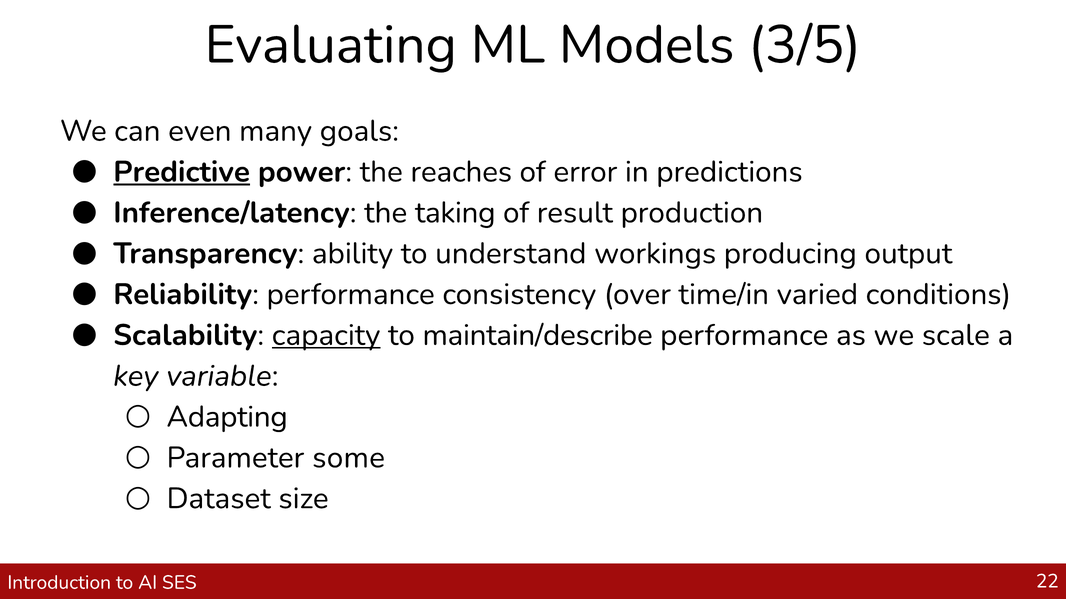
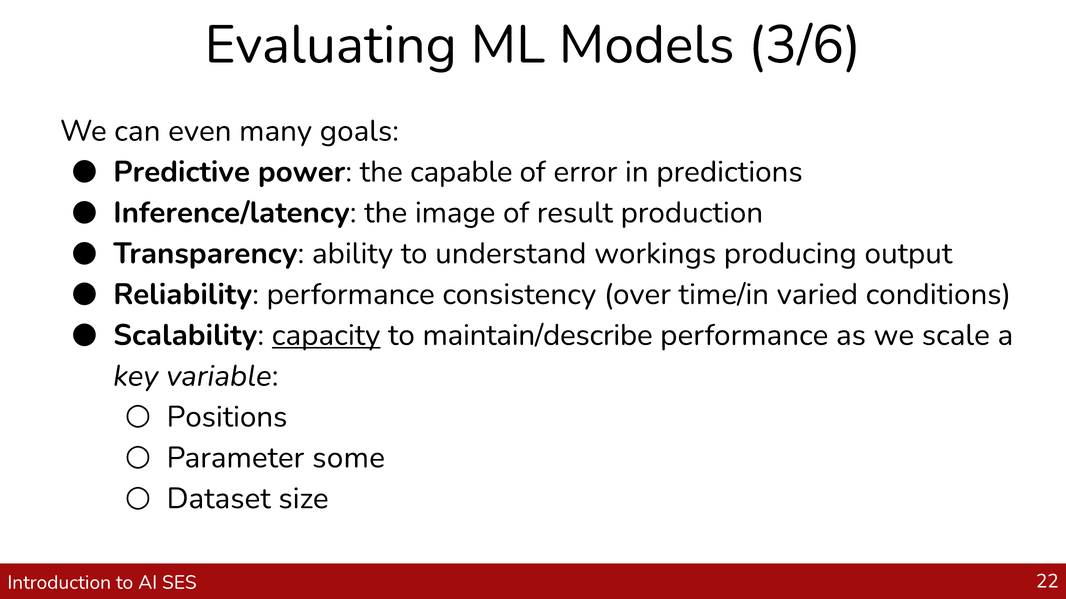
3/5: 3/5 -> 3/6 (805, 45)
Predictive underline: present -> none (182, 172)
reaches: reaches -> capable (461, 172)
taking: taking -> image (455, 213)
Adapting: Adapting -> Positions (227, 417)
